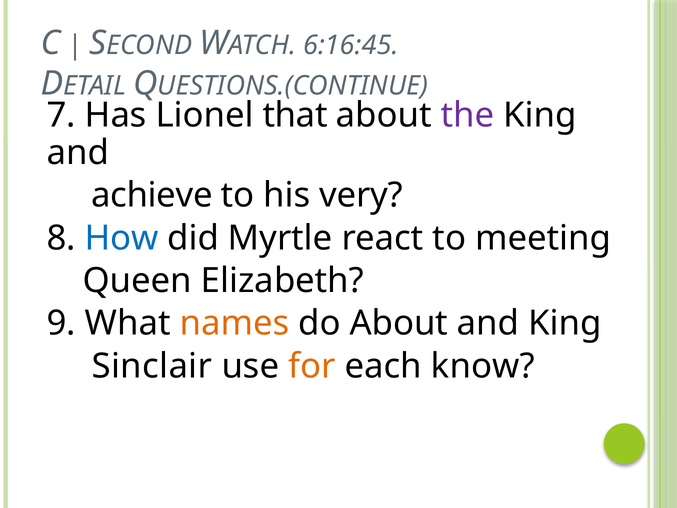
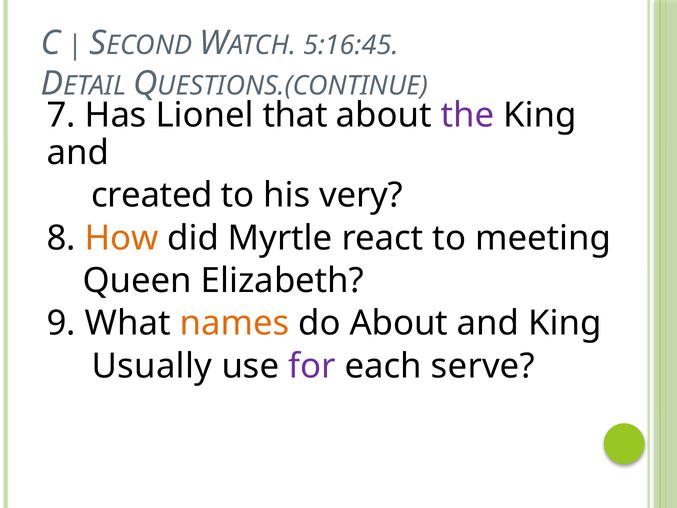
6:16:45: 6:16:45 -> 5:16:45 (351, 45)
achieve: achieve -> created (152, 195)
How colour: blue -> orange (122, 238)
Sinclair: Sinclair -> Usually (152, 366)
for colour: orange -> purple (312, 366)
know: know -> serve (483, 366)
